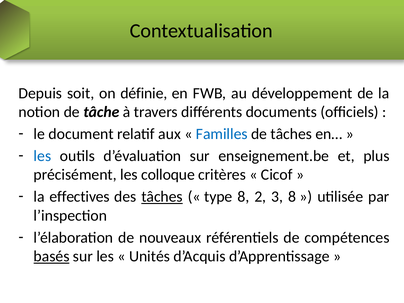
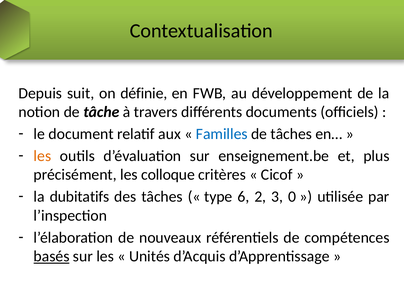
soit: soit -> suit (81, 93)
les colour: blue -> orange (42, 156)
effectives: effectives -> dubitatifs (80, 197)
tâches underline: present -> none (162, 197)
type 8: 8 -> 6 (243, 197)
3 8: 8 -> 0 (292, 197)
